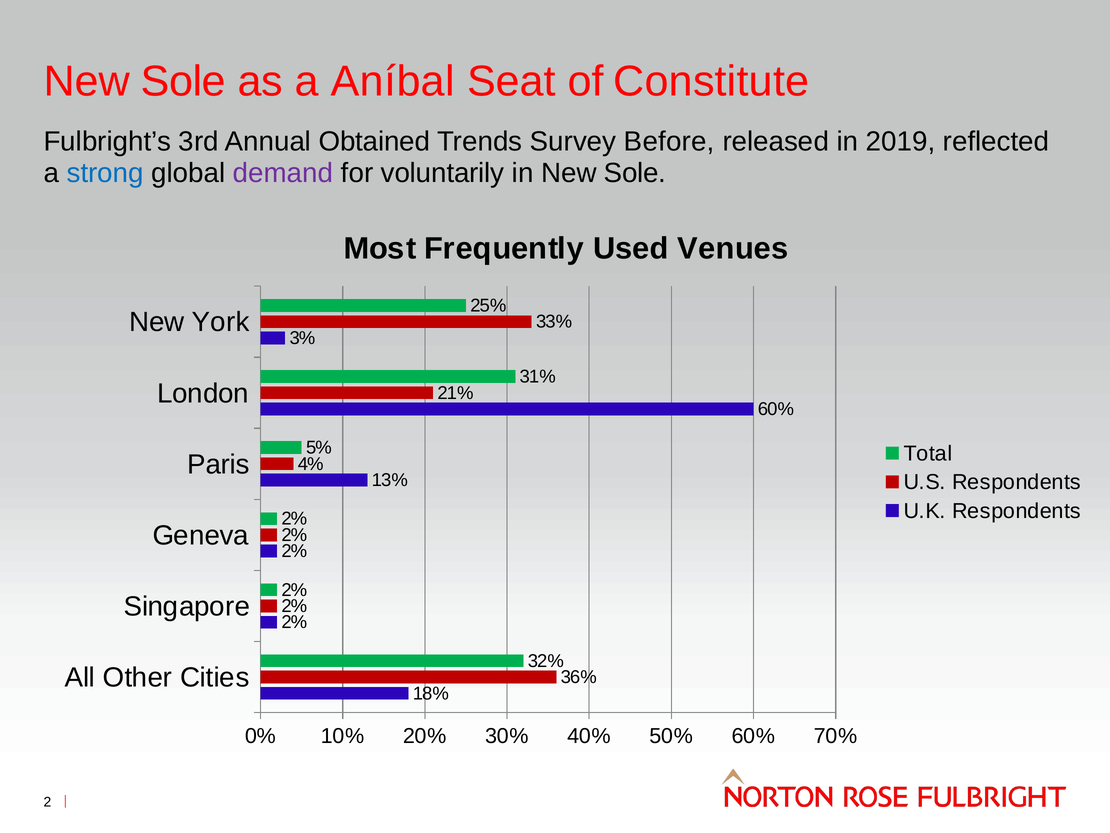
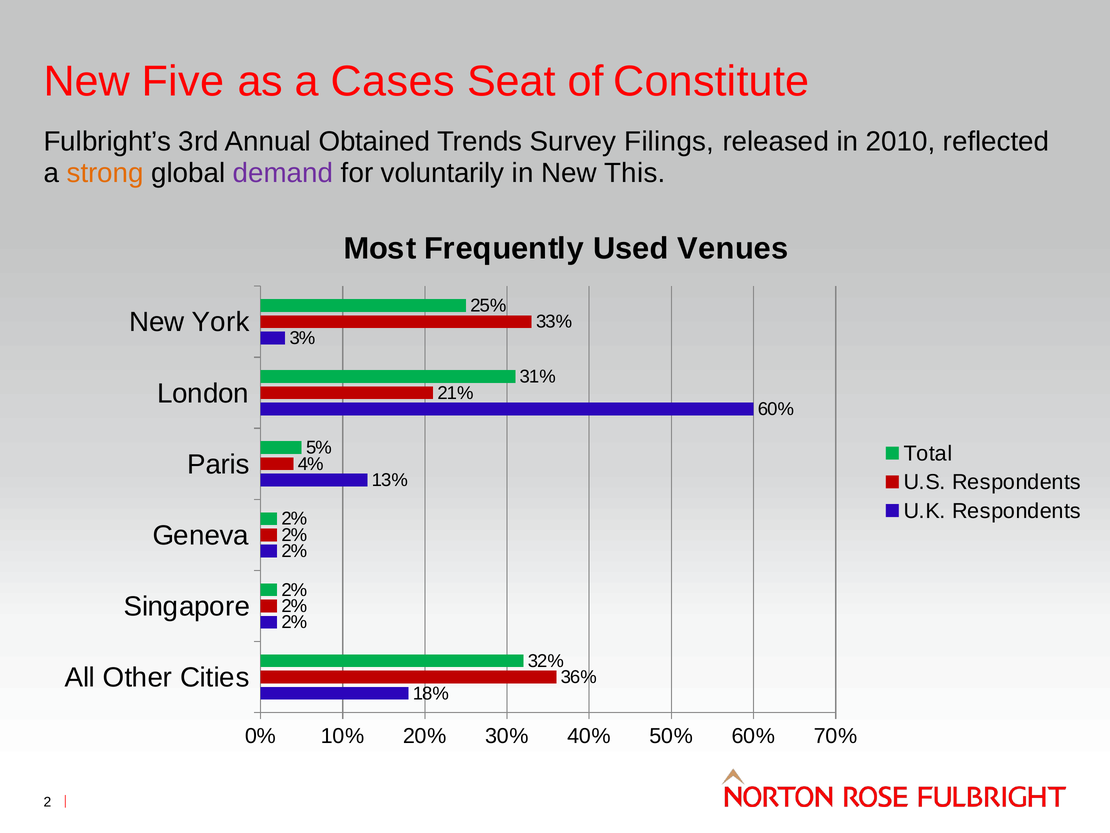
Sole: Sole -> Five (183, 81)
Aníbal: Aníbal -> Cases (393, 81)
Before: Before -> Filings (669, 141)
2019: 2019 -> 2010 (901, 141)
strong colour: blue -> orange (105, 173)
in New Sole: Sole -> This (635, 173)
